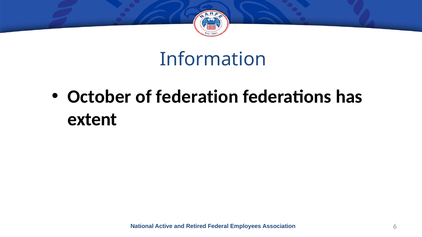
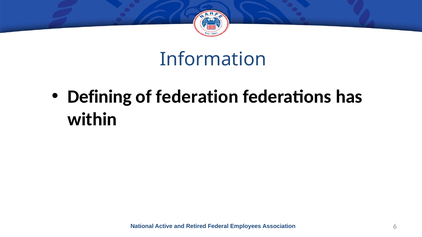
October: October -> Defining (100, 97)
extent: extent -> within (92, 119)
